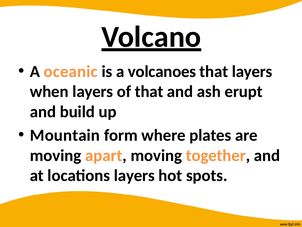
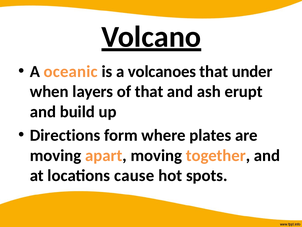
that layers: layers -> under (252, 71)
Mountain: Mountain -> Directions (65, 135)
locations layers: layers -> cause (134, 175)
